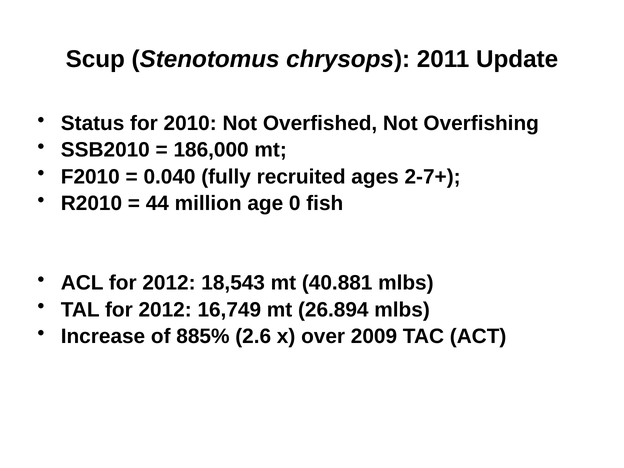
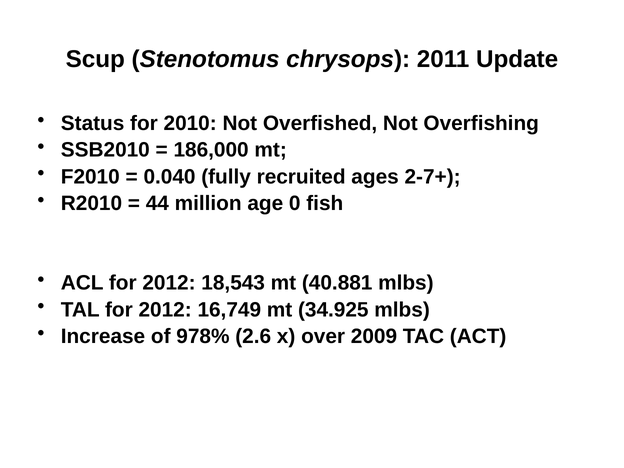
26.894: 26.894 -> 34.925 (333, 310)
885%: 885% -> 978% (203, 336)
